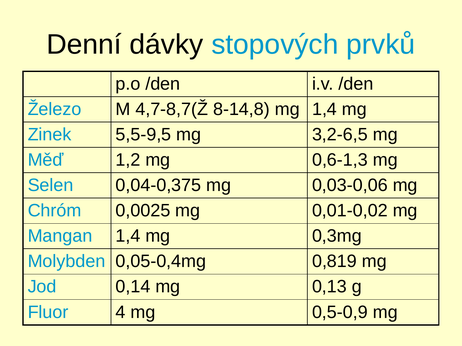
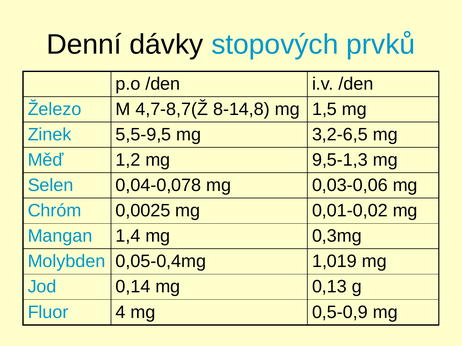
mg 1,4: 1,4 -> 1,5 (324, 109)
0,6-1,3: 0,6-1,3 -> 9,5-1,3 (340, 160)
0,04-0,375: 0,04-0,375 -> 0,04-0,078 (158, 186)
0,819: 0,819 -> 1,019 (334, 262)
